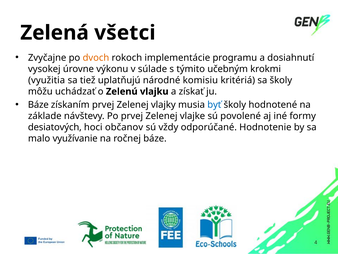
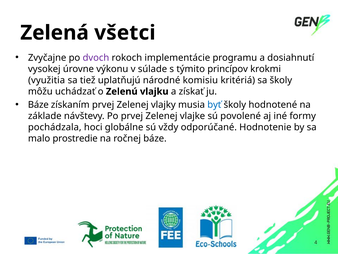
dvoch colour: orange -> purple (96, 58)
učebným: učebným -> princípov (228, 69)
desiatových: desiatových -> pochádzala (55, 127)
občanov: občanov -> globálne (124, 127)
využívanie: využívanie -> prostredie (75, 138)
